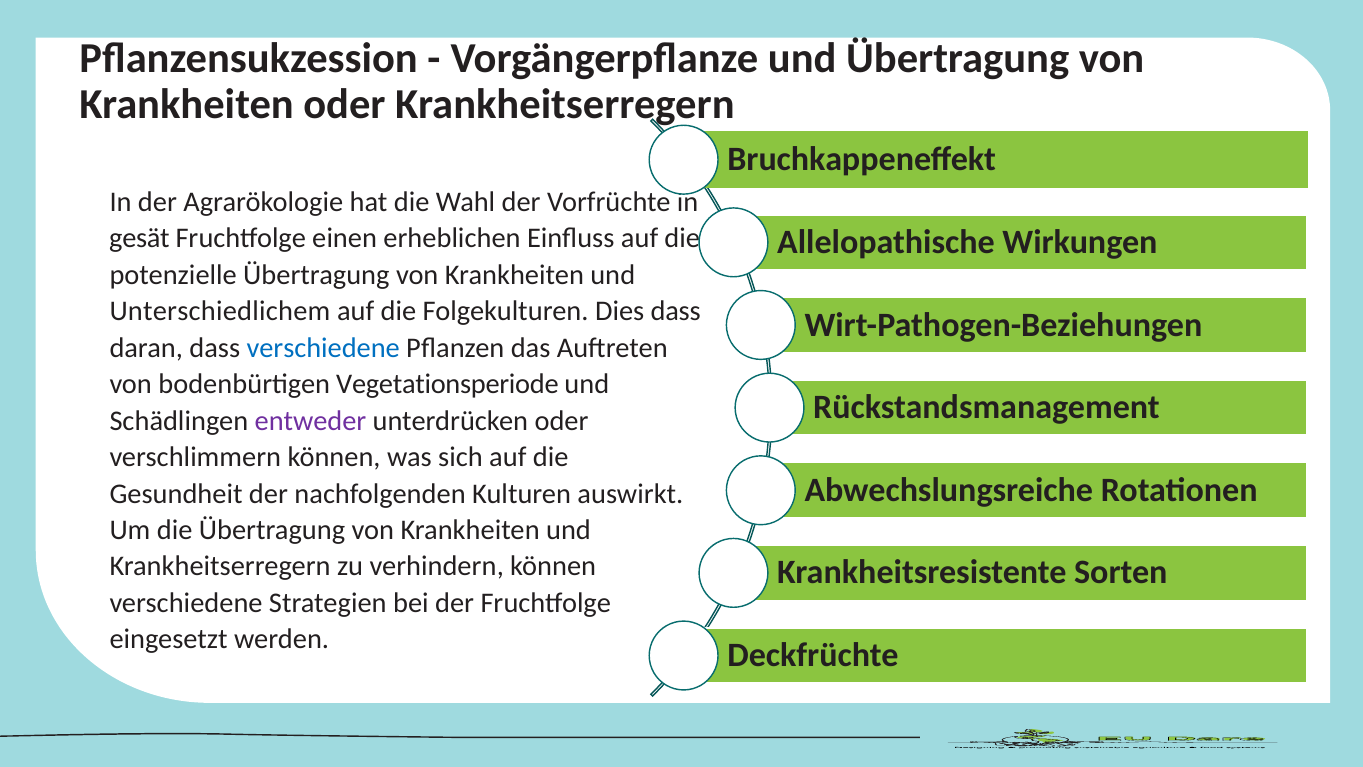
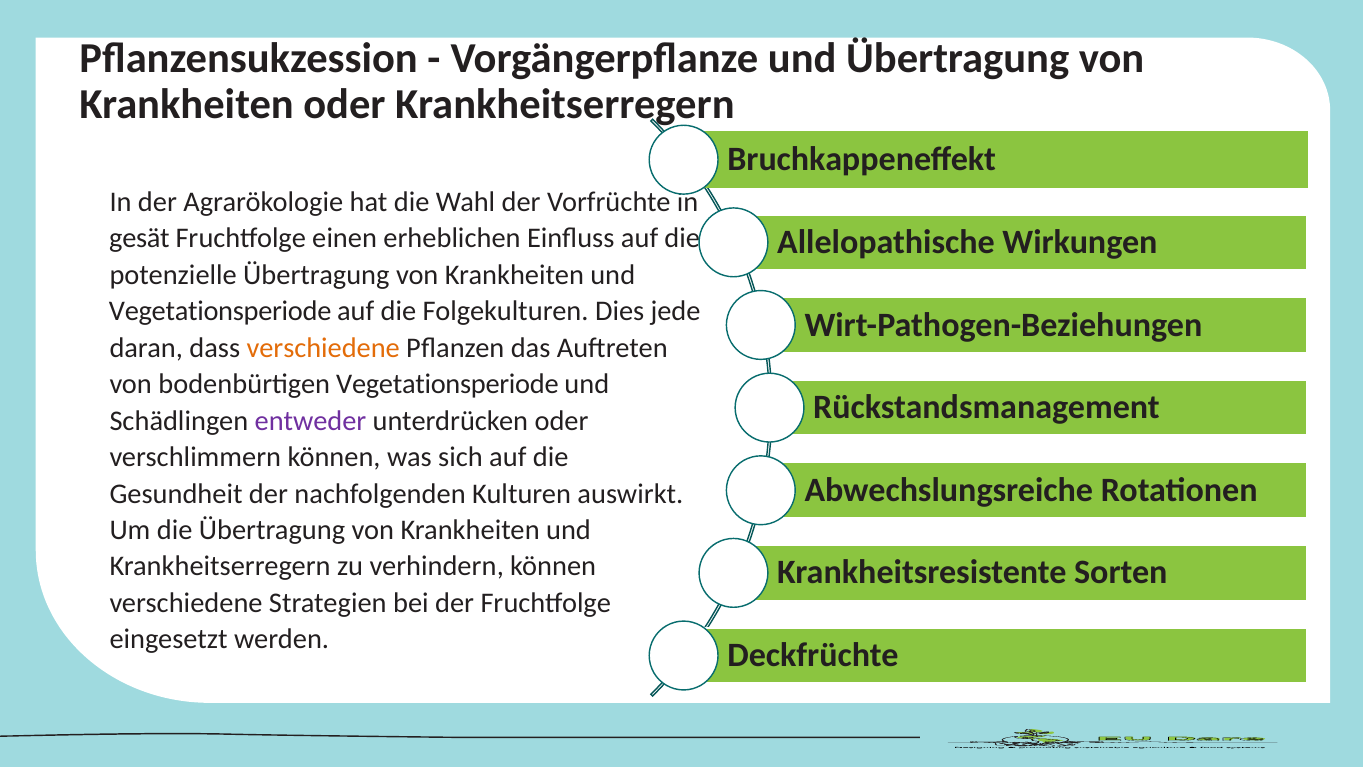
Unterschiedlichem: Unterschiedlichem -> Vegetationsperiode (220, 311)
Dies dass: dass -> jede (676, 311)
verschiedene colour: blue -> orange (323, 348)
